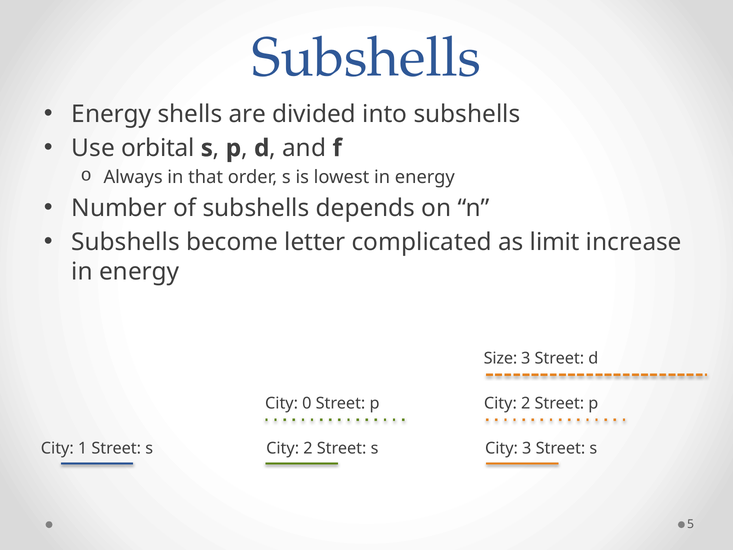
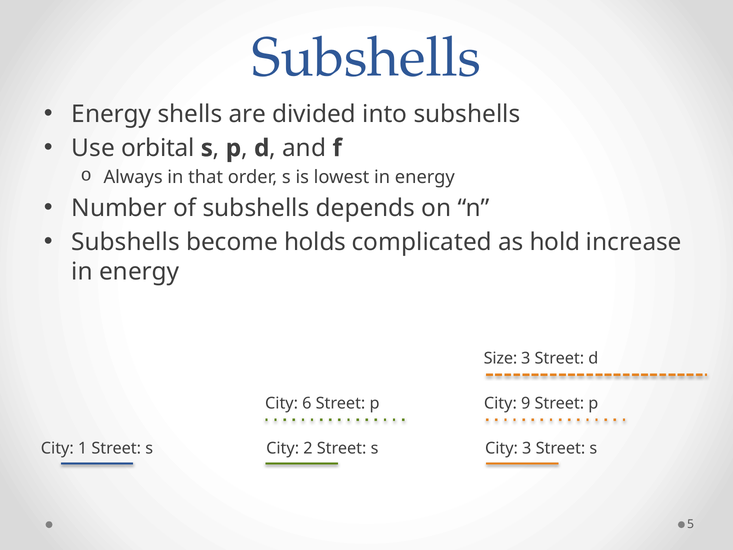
letter: letter -> holds (315, 242)
limit: limit -> hold (555, 242)
0: 0 -> 6 (307, 403)
2: 2 -> 9 (526, 403)
